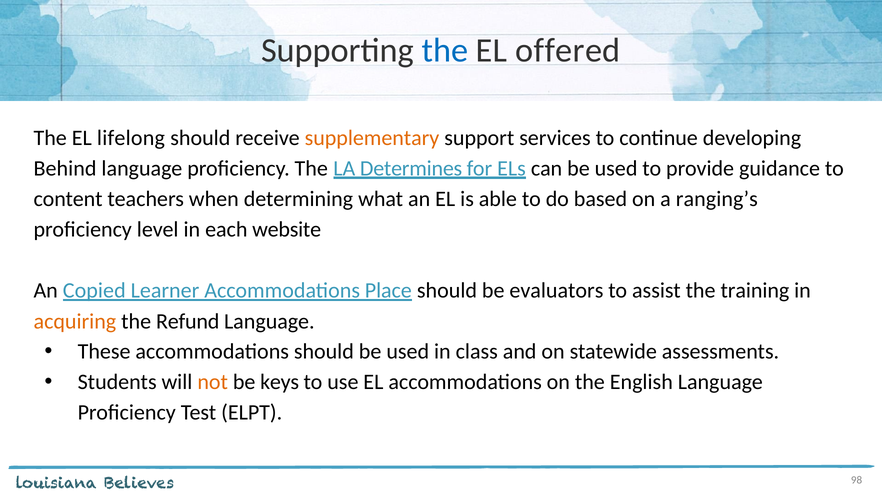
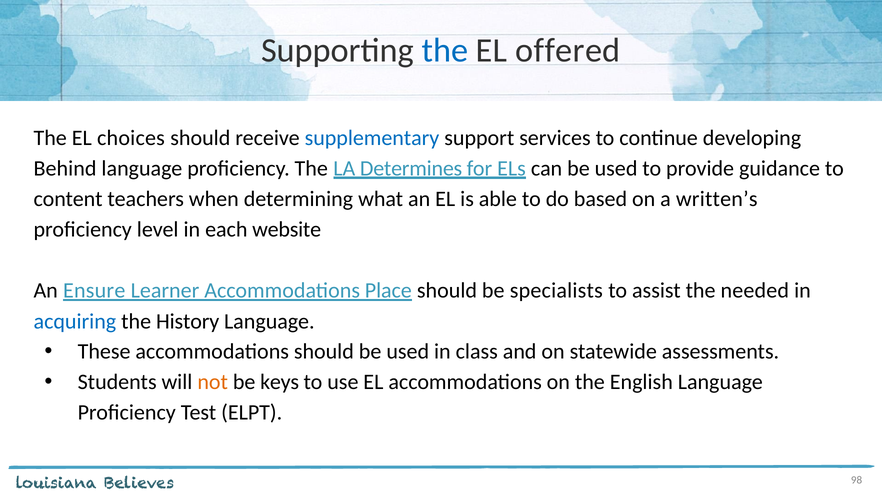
lifelong: lifelong -> choices (131, 138)
supplementary colour: orange -> blue (372, 138)
ranging’s: ranging’s -> written’s (717, 199)
Copied: Copied -> Ensure (94, 290)
evaluators: evaluators -> specialists (556, 290)
training: training -> needed (755, 290)
acquiring colour: orange -> blue (75, 321)
Refund: Refund -> History (188, 321)
